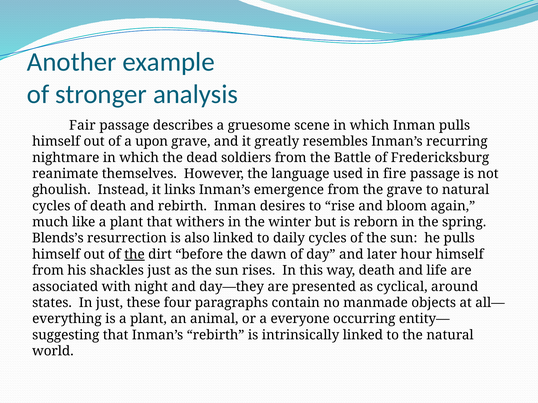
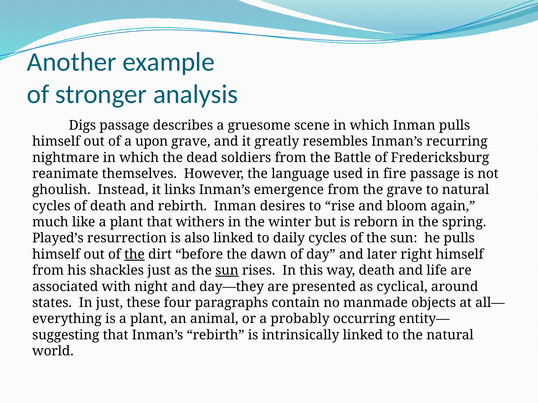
Fair: Fair -> Digs (82, 126)
Blends’s: Blends’s -> Played’s (58, 239)
hour: hour -> right (416, 255)
sun underline: none -> present (227, 271)
everyone: everyone -> probably (300, 319)
